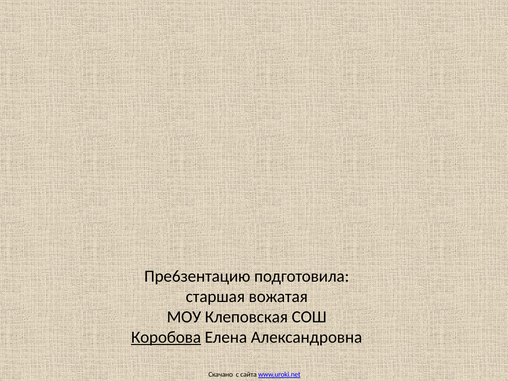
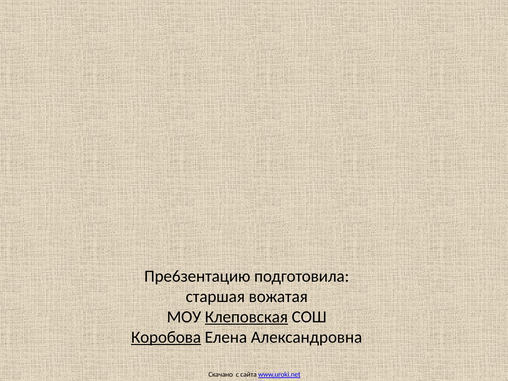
Клеповская underline: none -> present (246, 317)
